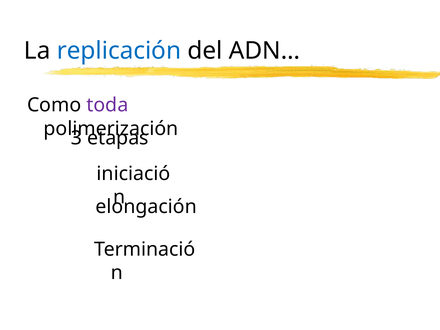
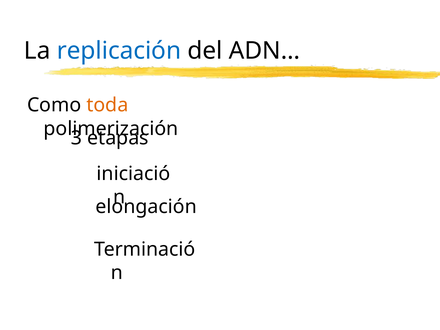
toda colour: purple -> orange (107, 105)
